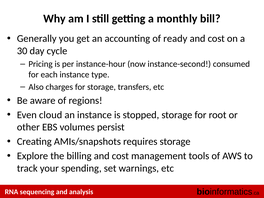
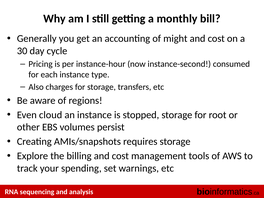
ready: ready -> might (175, 39)
